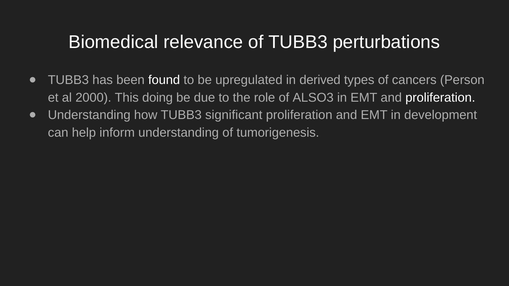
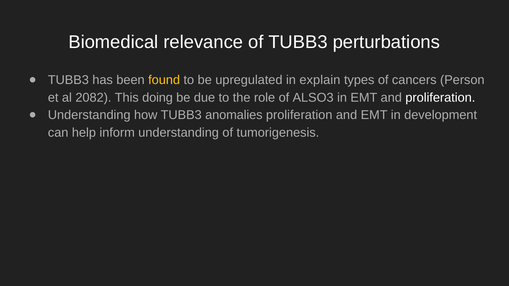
found colour: white -> yellow (164, 80)
derived: derived -> explain (320, 80)
2000: 2000 -> 2082 (93, 98)
significant: significant -> anomalies (234, 115)
